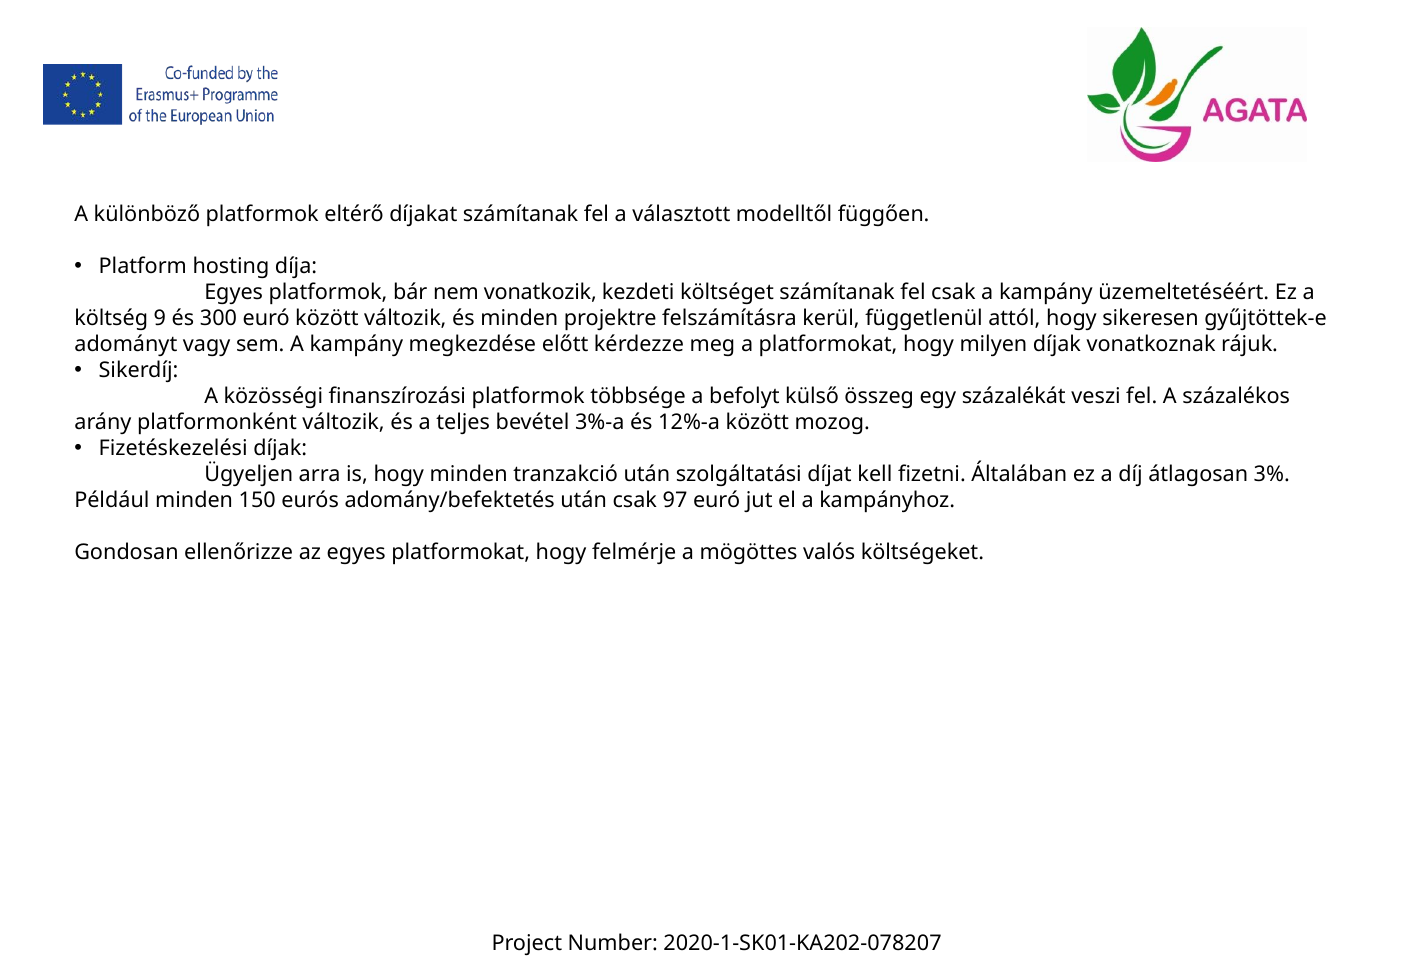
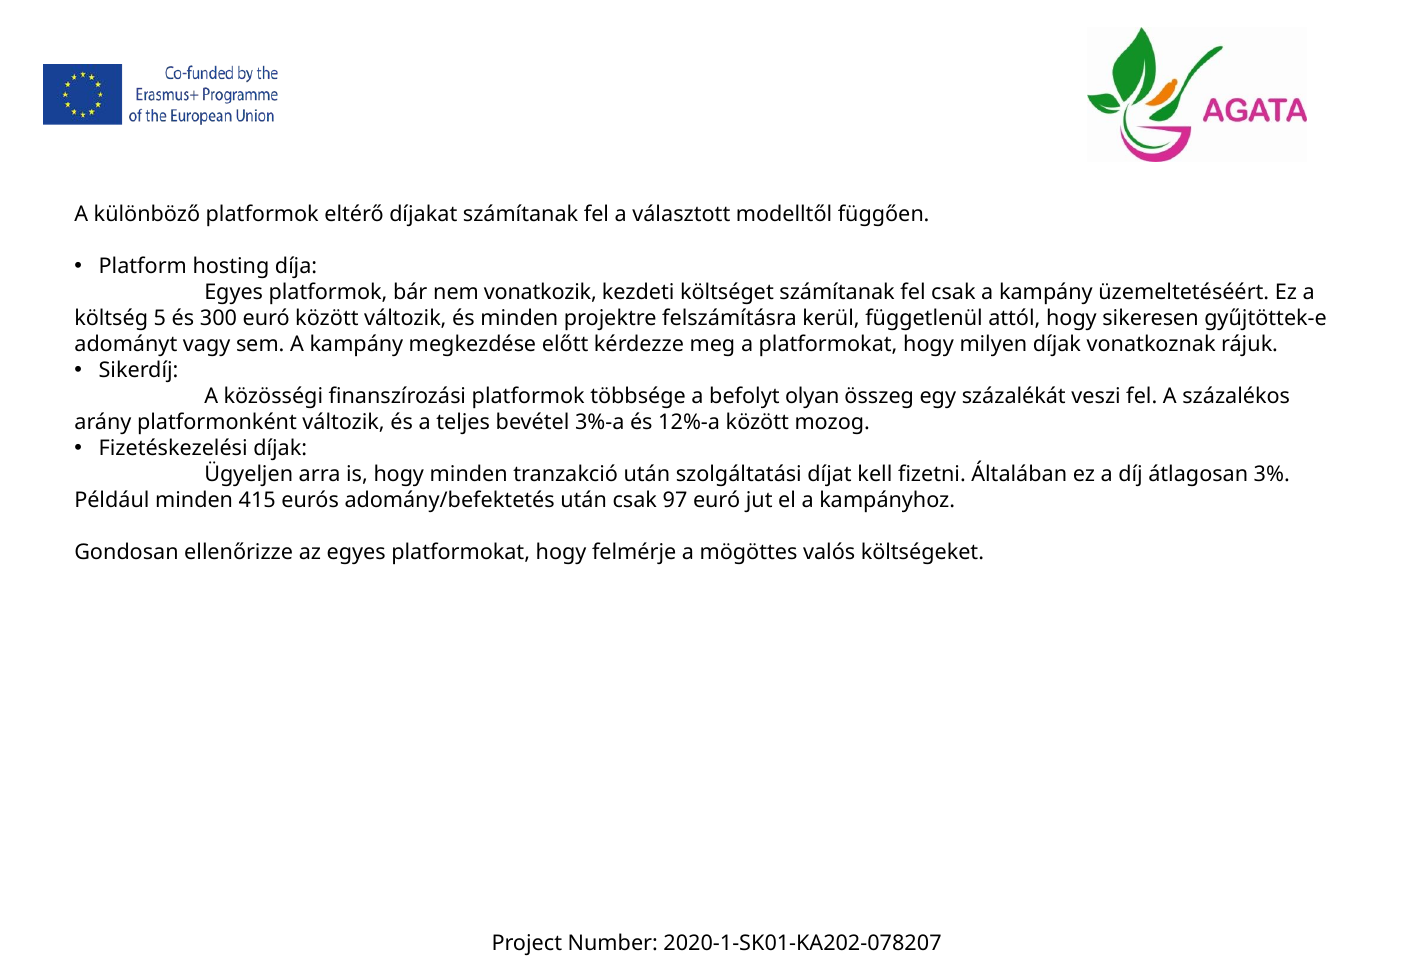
9: 9 -> 5 (160, 319)
külső: külső -> olyan (812, 397)
150: 150 -> 415 (257, 501)
